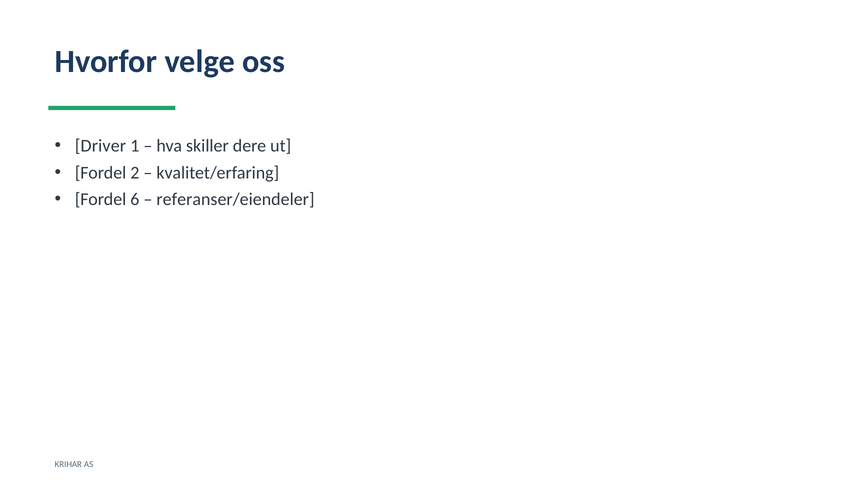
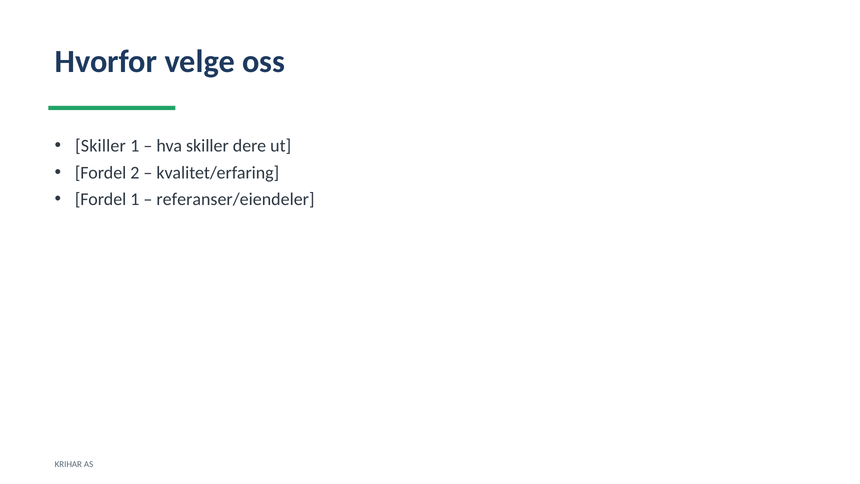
Driver: Driver -> Skiller (100, 146)
Fordel 6: 6 -> 1 (135, 199)
